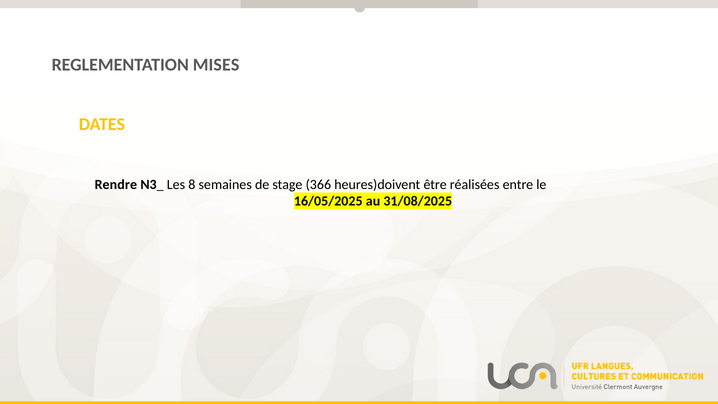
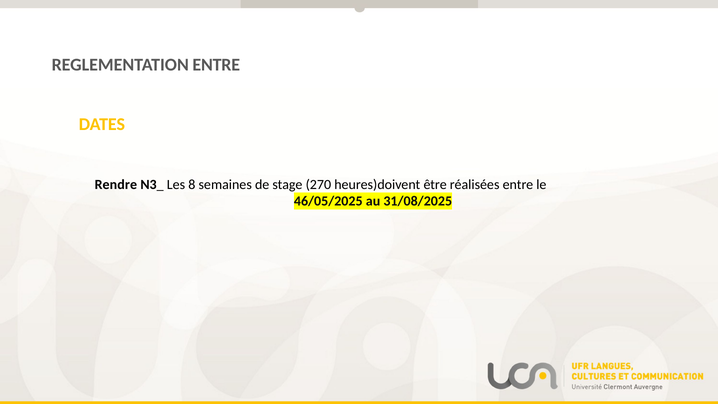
REGLEMENTATION MISES: MISES -> ENTRE (216, 65)
366: 366 -> 270 (318, 184)
16/05/2025: 16/05/2025 -> 46/05/2025 (328, 201)
